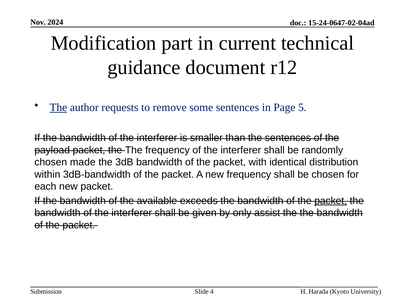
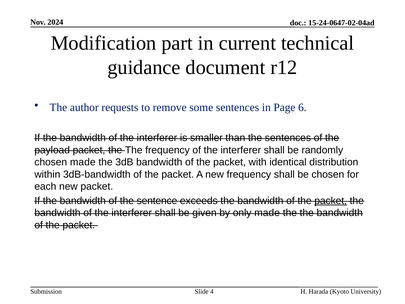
The underline: present -> none (58, 107)
5: 5 -> 6 (302, 107)
available: available -> sentence (157, 201)
only assist: assist -> made (267, 213)
